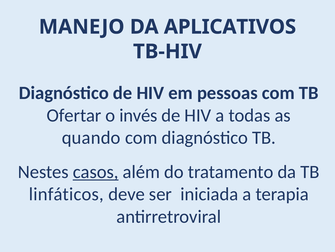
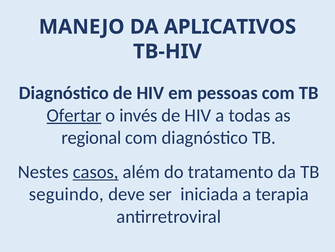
Ofertar underline: none -> present (74, 115)
quando: quando -> regional (91, 137)
linfáticos: linfáticos -> seguindo (66, 194)
